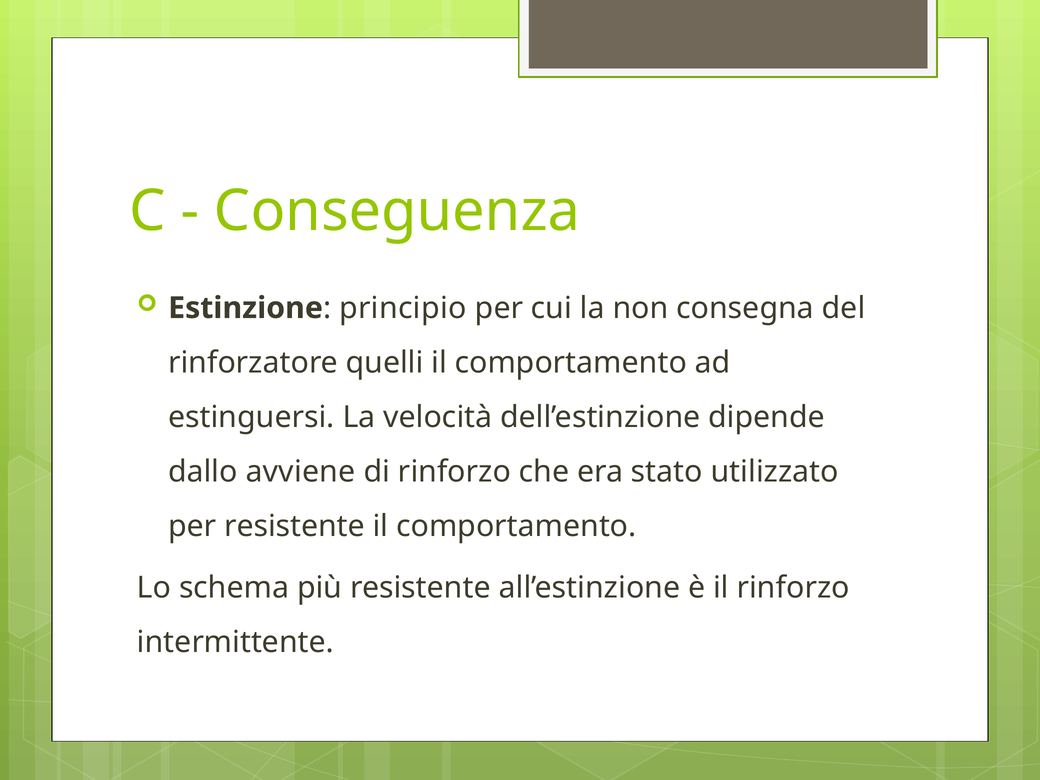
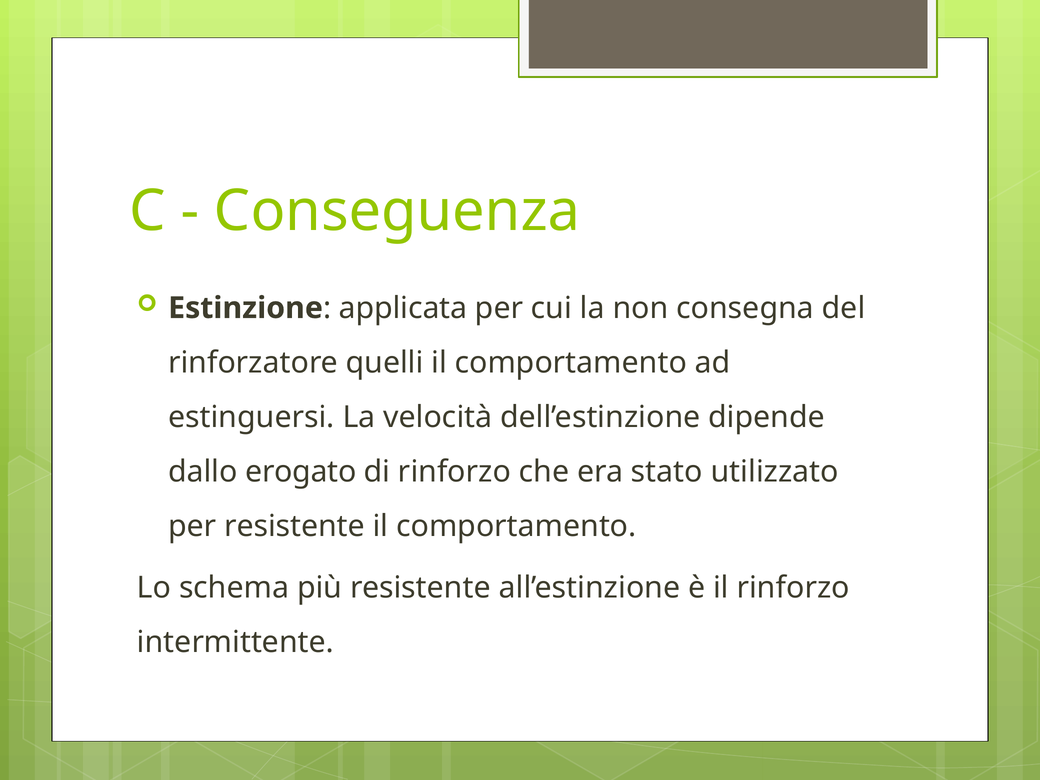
principio: principio -> applicata (403, 308)
avviene: avviene -> erogato (301, 472)
